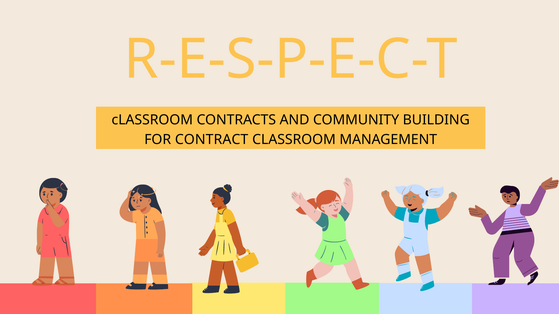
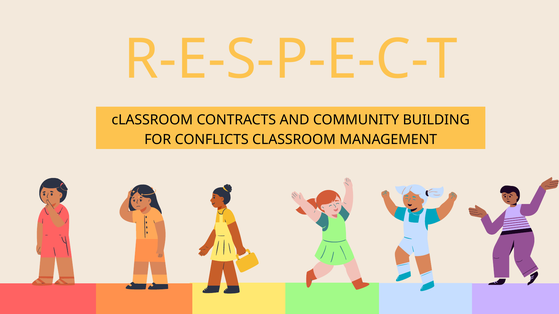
CONTRACT: CONTRACT -> CONFLICTS (212, 140)
